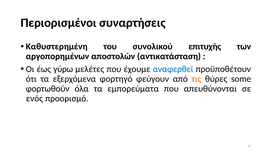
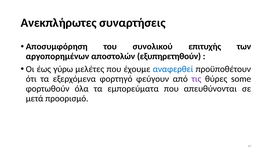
Περιορισμένοι: Περιορισμένοι -> Ανεκπλήρωτες (59, 23)
Καθυστερημένη: Καθυστερημένη -> Αποσυμφόρηση (57, 47)
αντικατάσταση: αντικατάσταση -> εξυπηρετηθούν (169, 56)
τις colour: orange -> purple (196, 79)
ενός: ενός -> μετά (35, 98)
